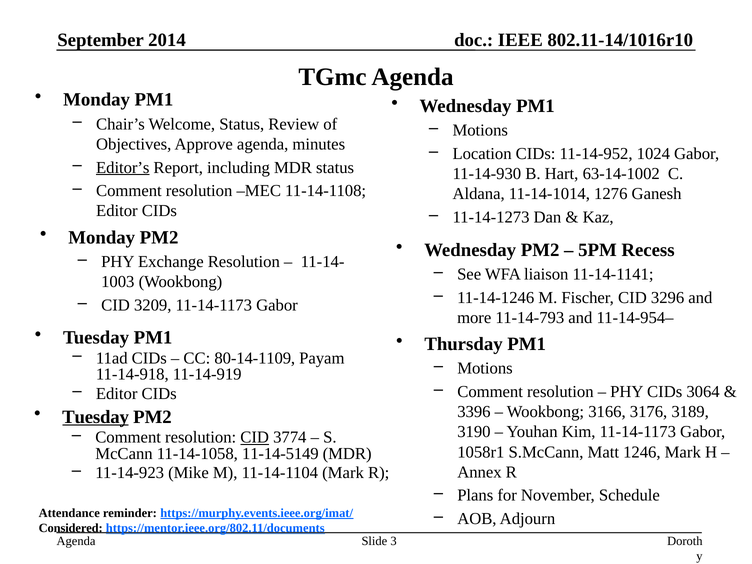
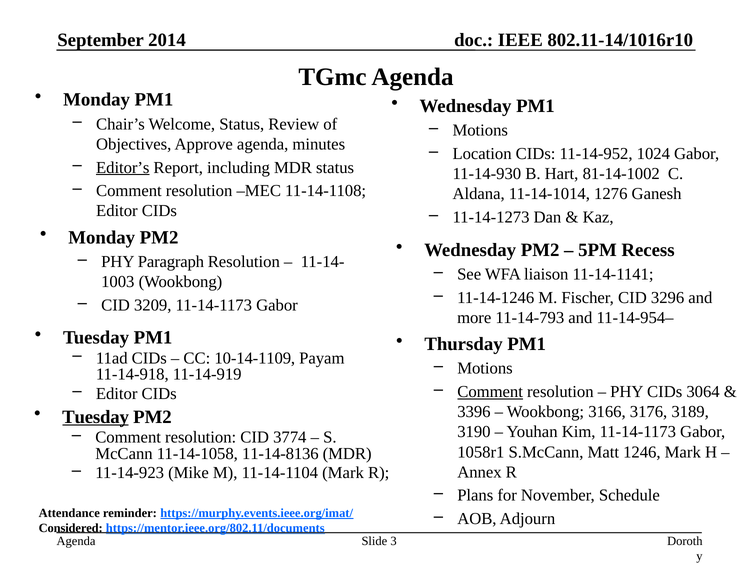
63-14-1002: 63-14-1002 -> 81-14-1002 (621, 174)
Exchange: Exchange -> Paragraph (171, 262)
80-14-1109: 80-14-1109 -> 10-14-1109 (255, 358)
Comment underline: none -> present (490, 392)
CID underline: present -> none (255, 437)
11-14-5149: 11-14-5149 -> 11-14-8136 (280, 454)
